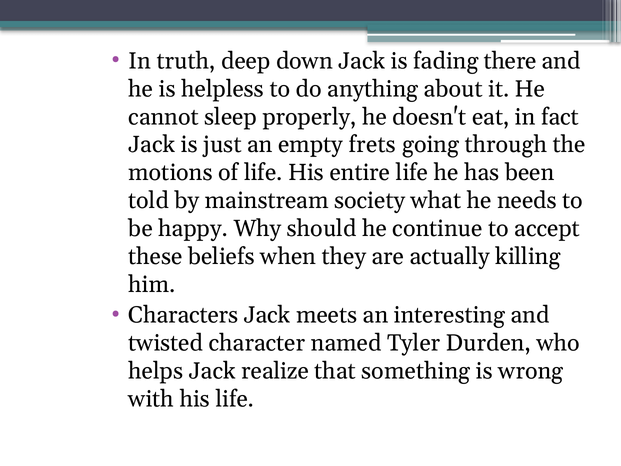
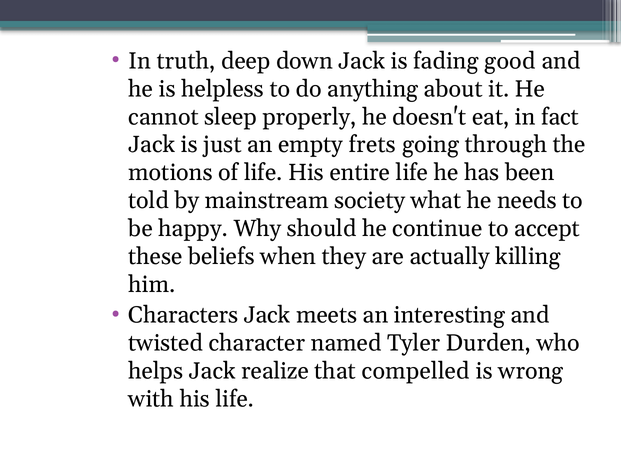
there: there -> good (510, 61)
something: something -> compelled (416, 371)
